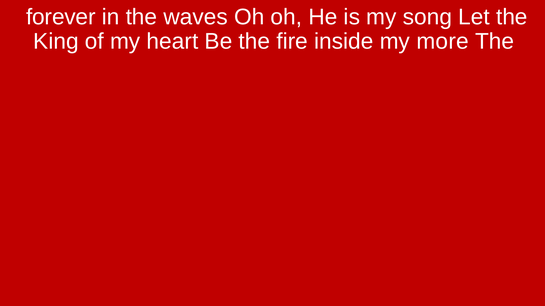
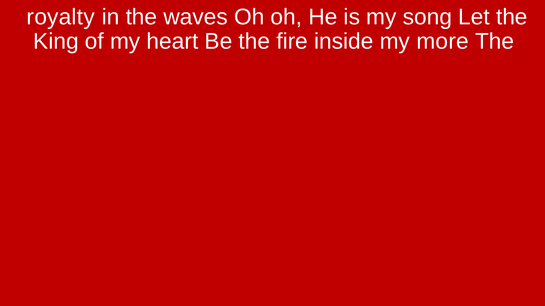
forever: forever -> royalty (61, 17)
